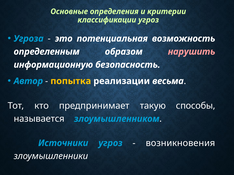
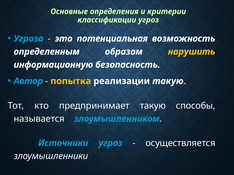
нарушить colour: pink -> yellow (192, 52)
реализации весьма: весьма -> такую (168, 81)
возникновения: возникновения -> осуществляется (180, 143)
